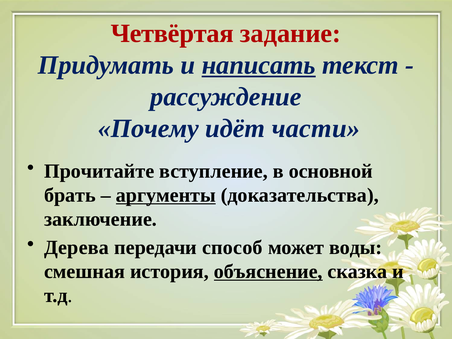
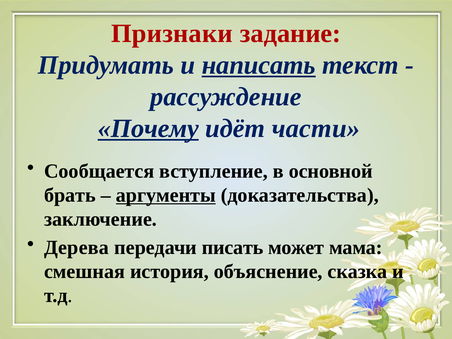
Четвёртая: Четвёртая -> Признаки (172, 34)
Почему underline: none -> present (148, 128)
Прочитайте: Прочитайте -> Сообщается (99, 171)
способ: способ -> писать (233, 247)
воды: воды -> мама (356, 247)
объяснение underline: present -> none (268, 272)
